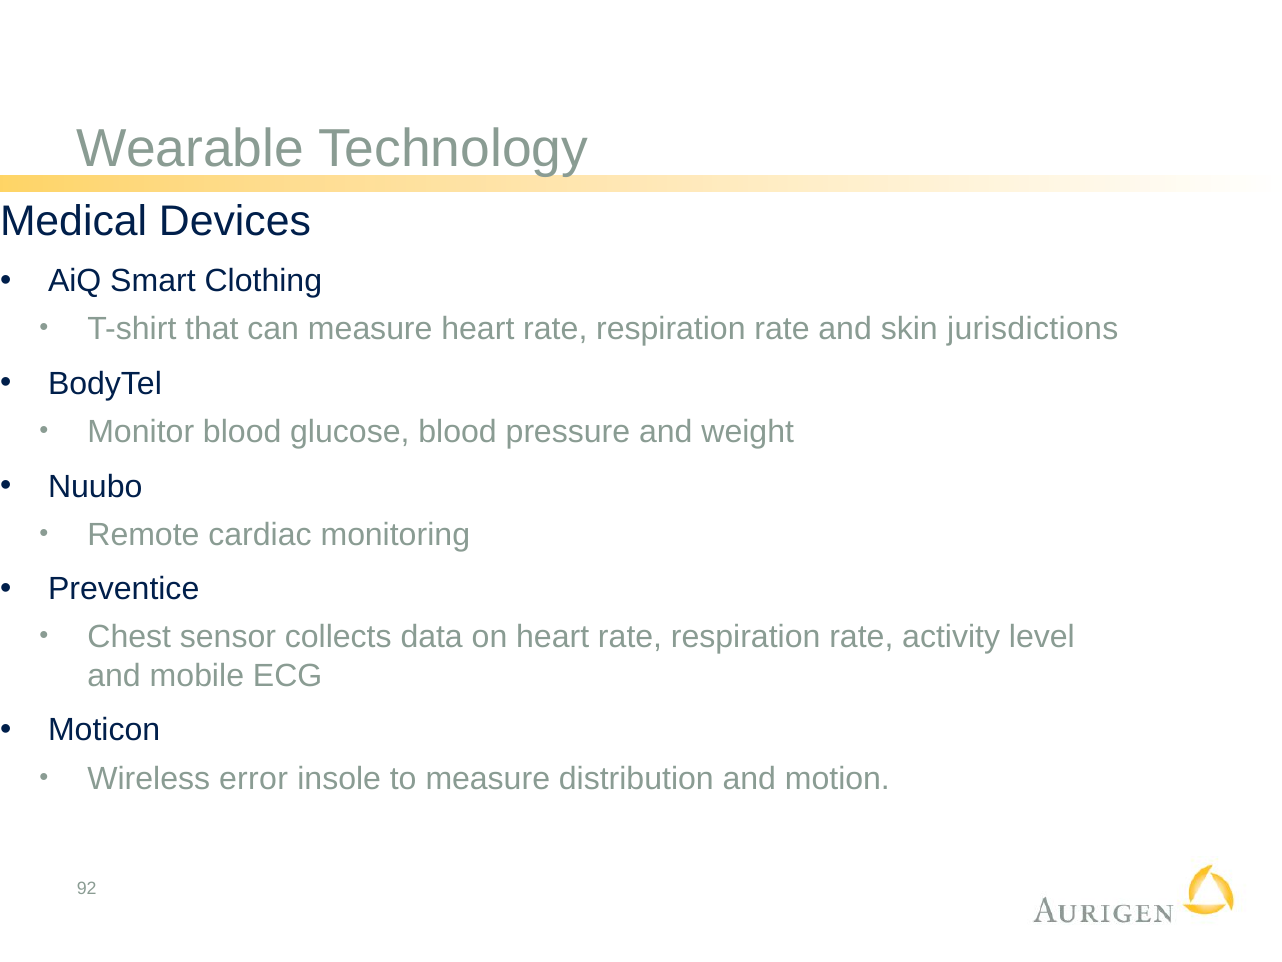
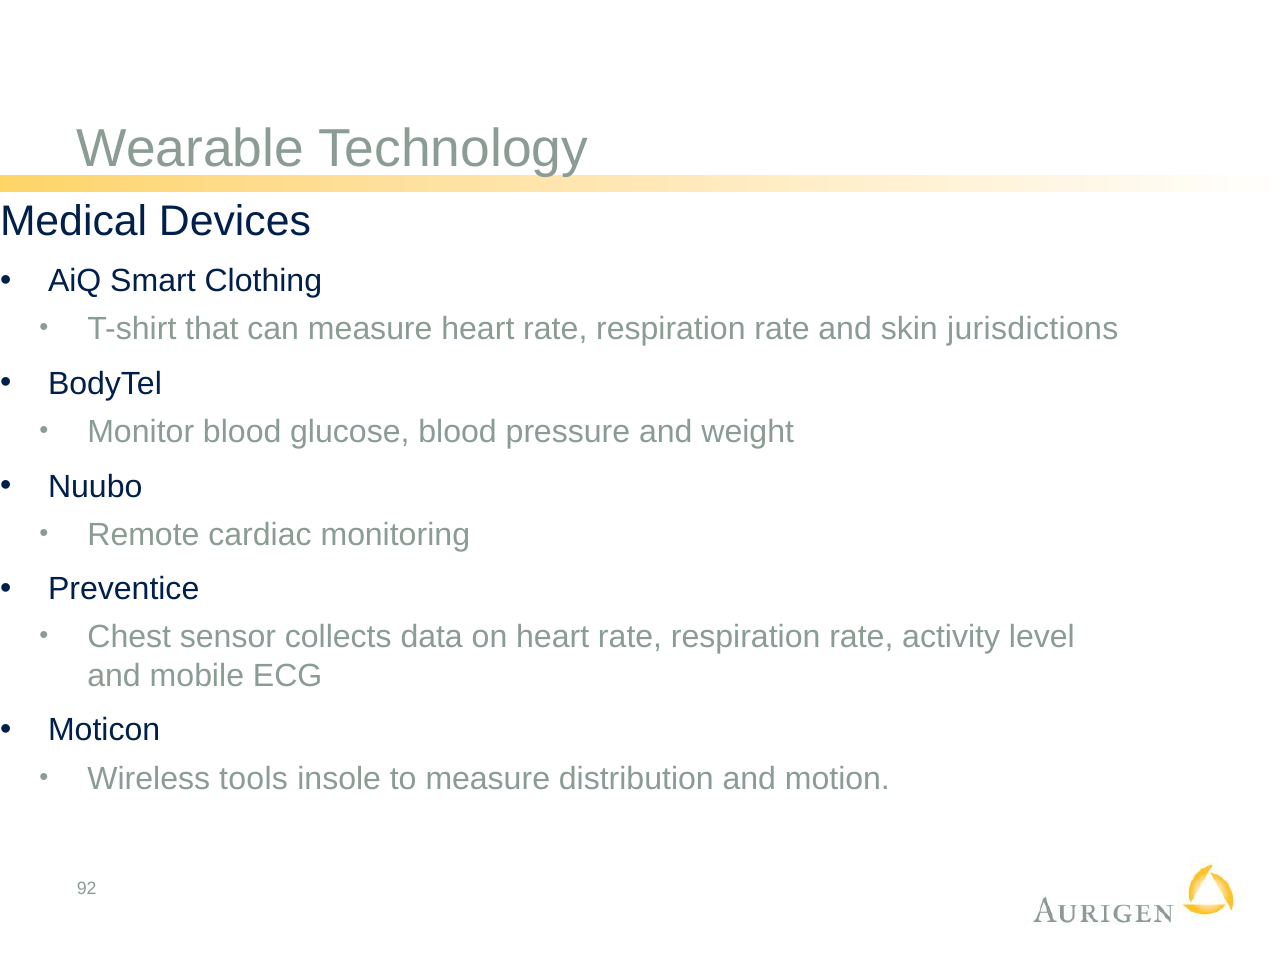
error: error -> tools (254, 778)
